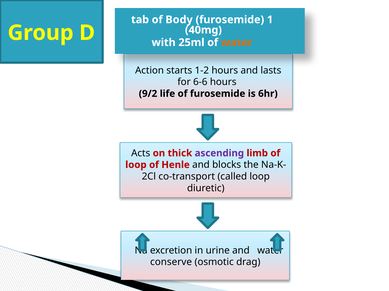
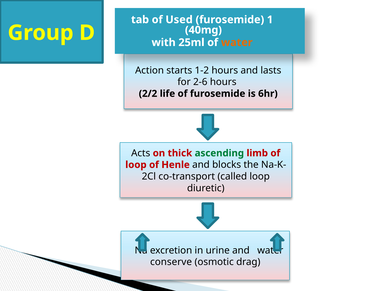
Body: Body -> Used (179, 20)
6-6: 6-6 -> 2-6 (200, 82)
9/2: 9/2 -> 2/2 (148, 94)
ascending colour: purple -> green (219, 154)
